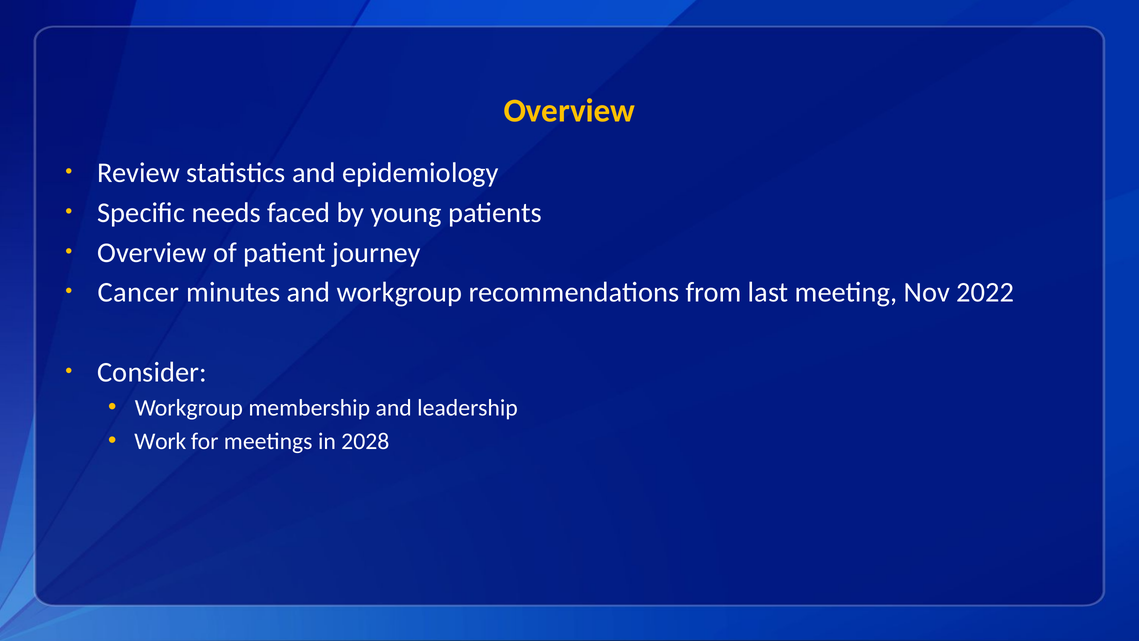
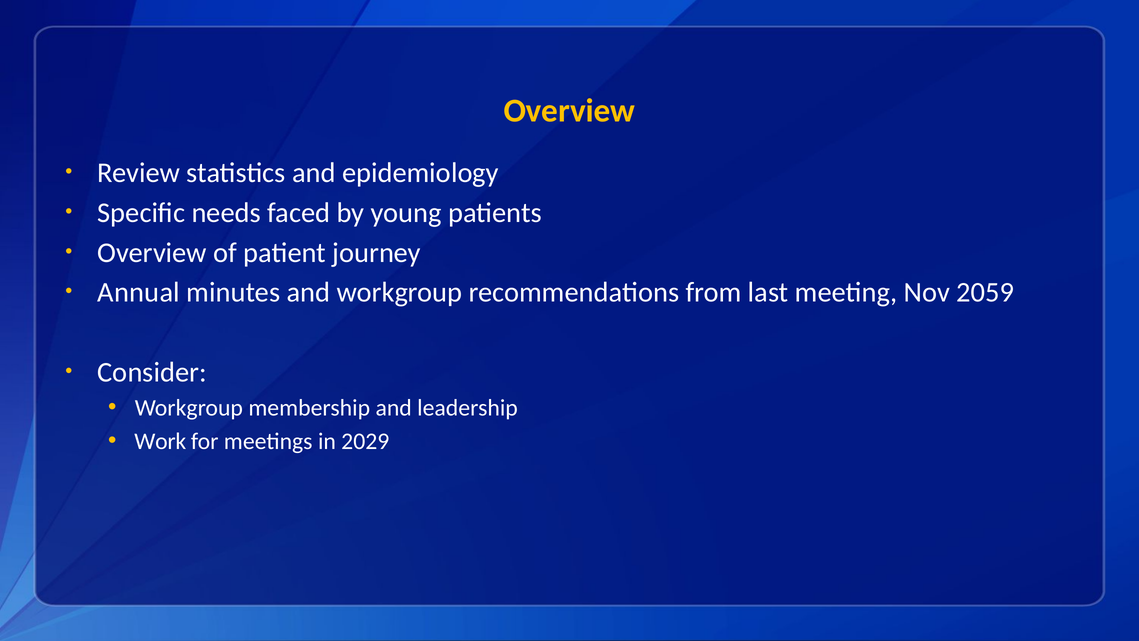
Cancer: Cancer -> Annual (139, 292)
2022: 2022 -> 2059 (985, 292)
2028: 2028 -> 2029 (365, 441)
